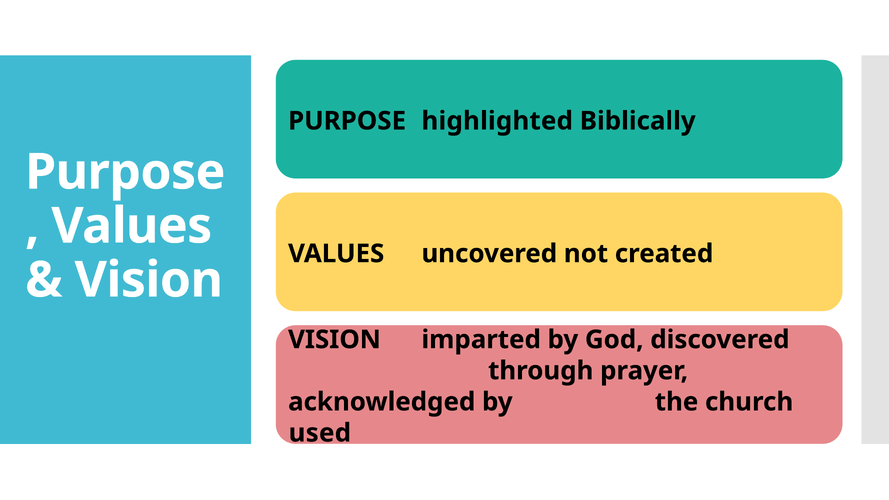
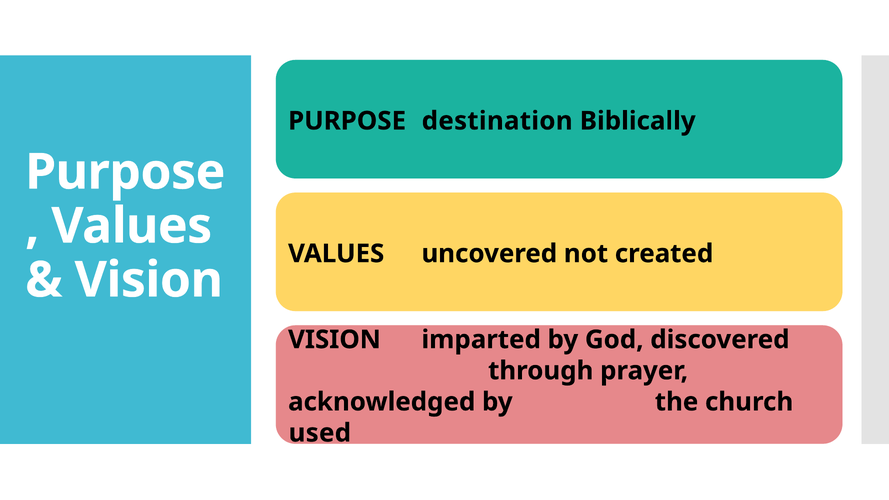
highlighted: highlighted -> destination (497, 121)
